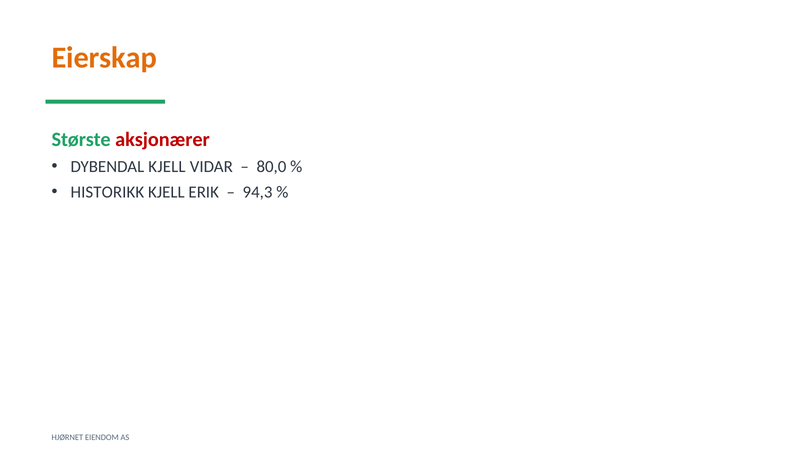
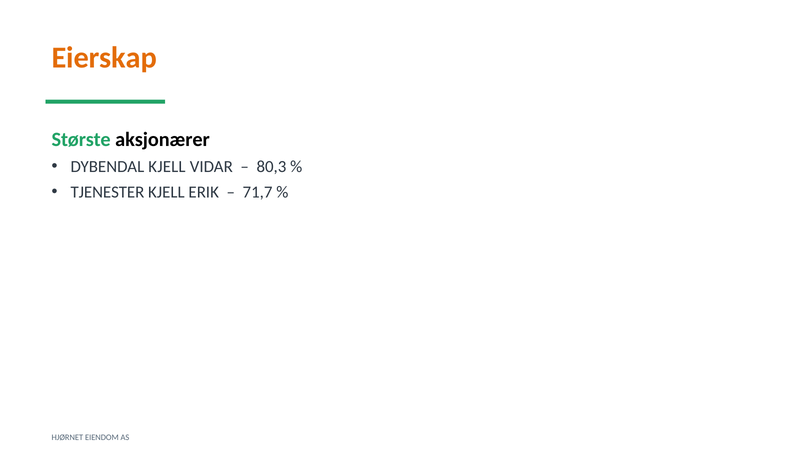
aksjonærer colour: red -> black (162, 139)
80,0: 80,0 -> 80,3 (271, 167)
HISTORIKK: HISTORIKK -> TJENESTER (107, 192)
94,3: 94,3 -> 71,7 (258, 192)
